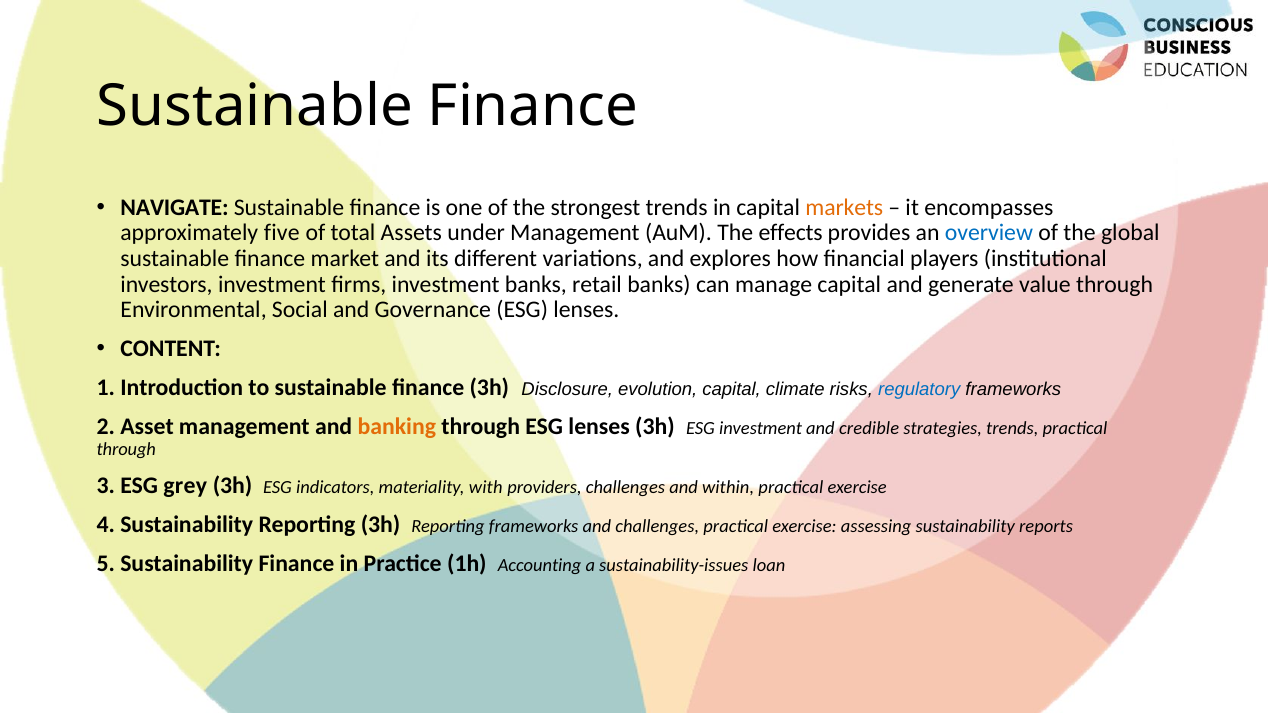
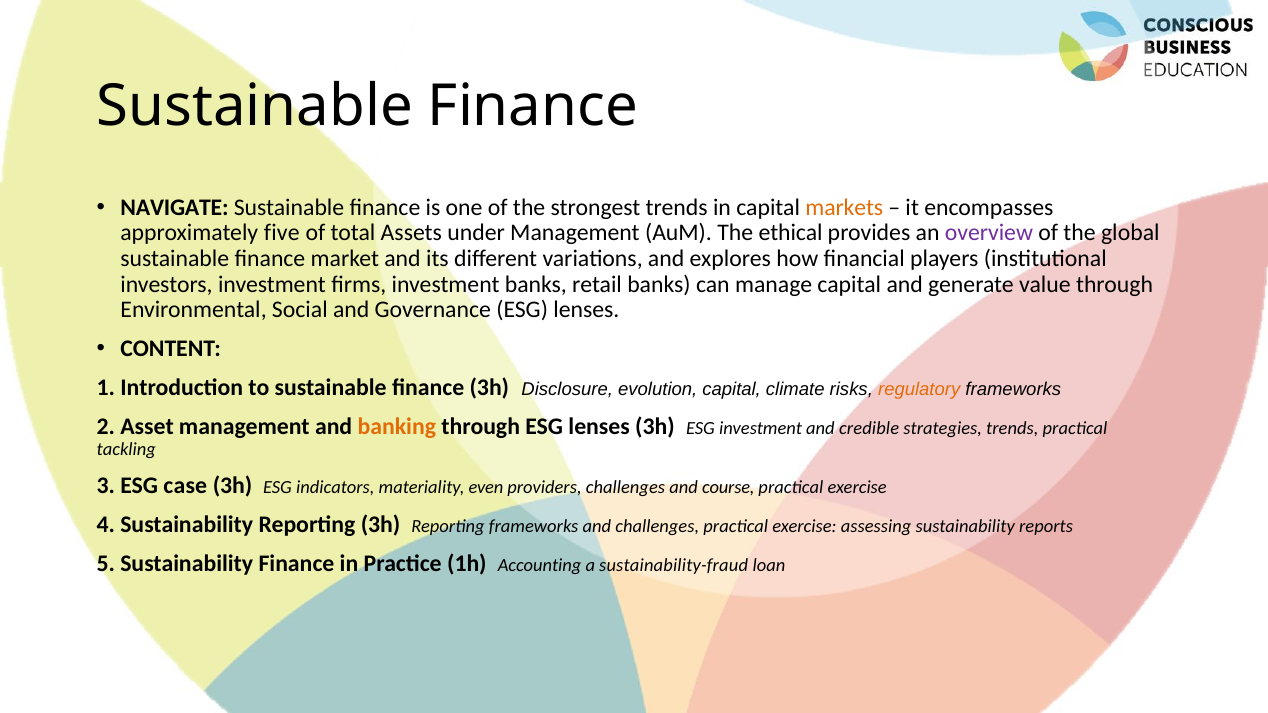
effects: effects -> ethical (791, 233)
overview colour: blue -> purple (989, 233)
regulatory colour: blue -> orange (919, 390)
through: through -> tackling (126, 450)
grey: grey -> case (185, 486)
with: with -> even (486, 487)
within: within -> course (728, 487)
sustainability-issues: sustainability-issues -> sustainability-fraud (674, 565)
